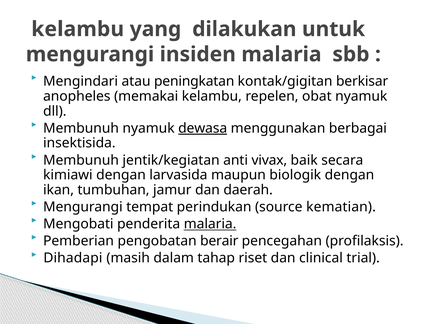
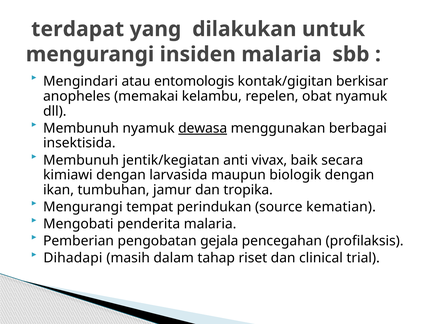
kelambu: kelambu -> terdapat (78, 29)
peningkatan: peningkatan -> entomologis (194, 81)
daerah: daerah -> tropika (248, 190)
malaria underline: present -> none (210, 224)
berair: berair -> gejala (219, 241)
